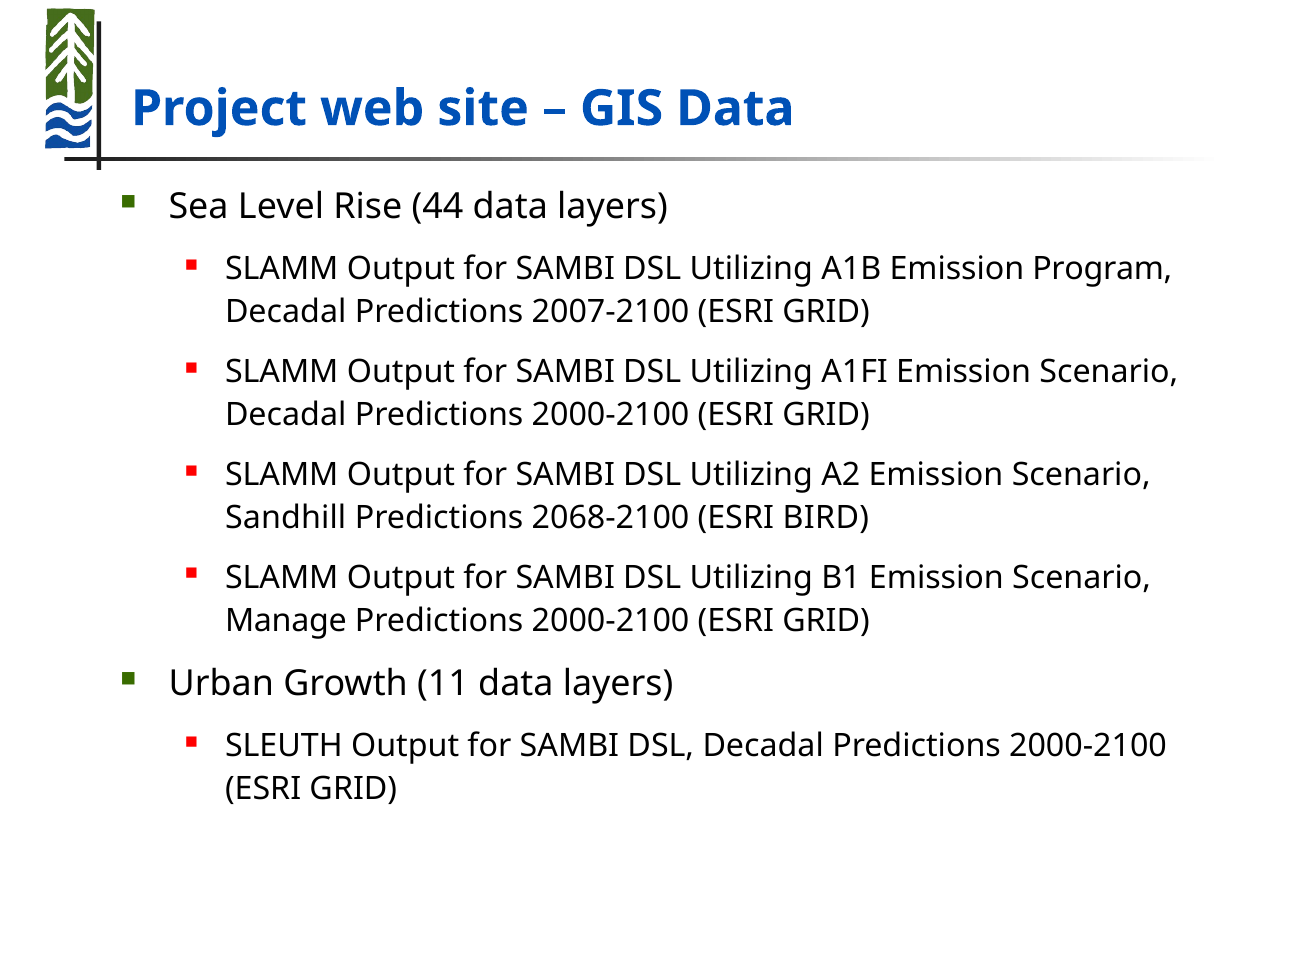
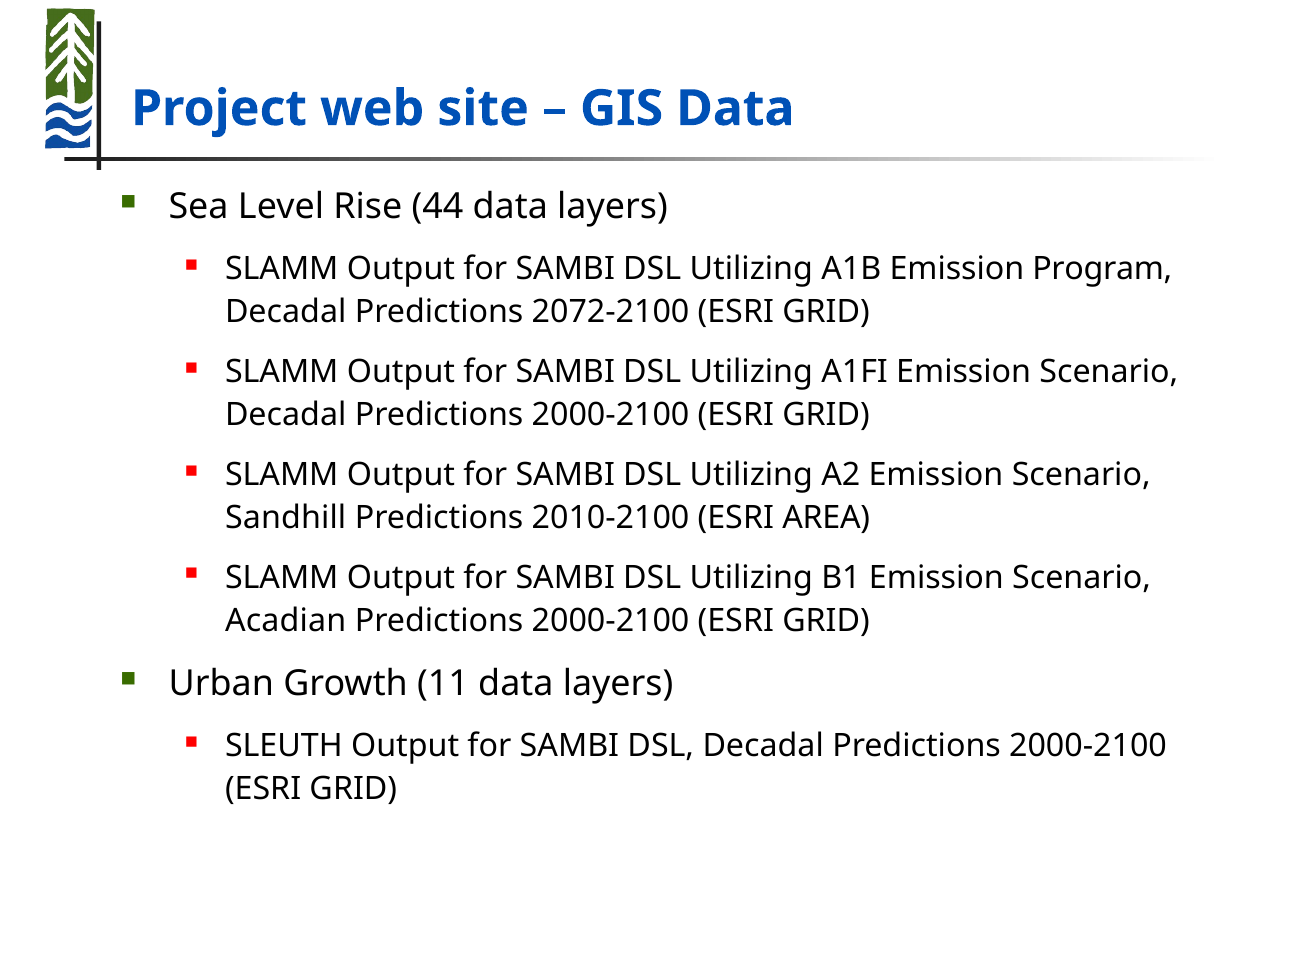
2007-2100: 2007-2100 -> 2072-2100 (611, 312)
2068-2100: 2068-2100 -> 2010-2100 (611, 517)
BIRD: BIRD -> AREA (826, 517)
Manage: Manage -> Acadian (286, 620)
